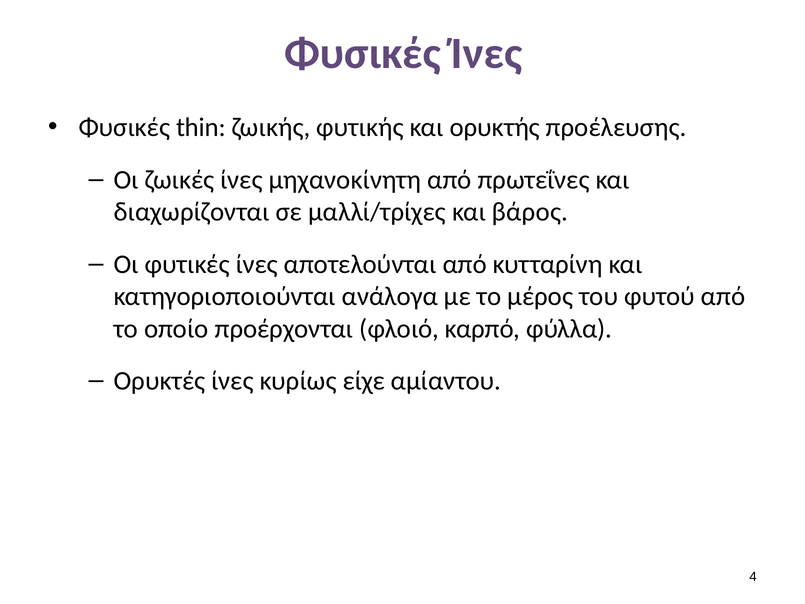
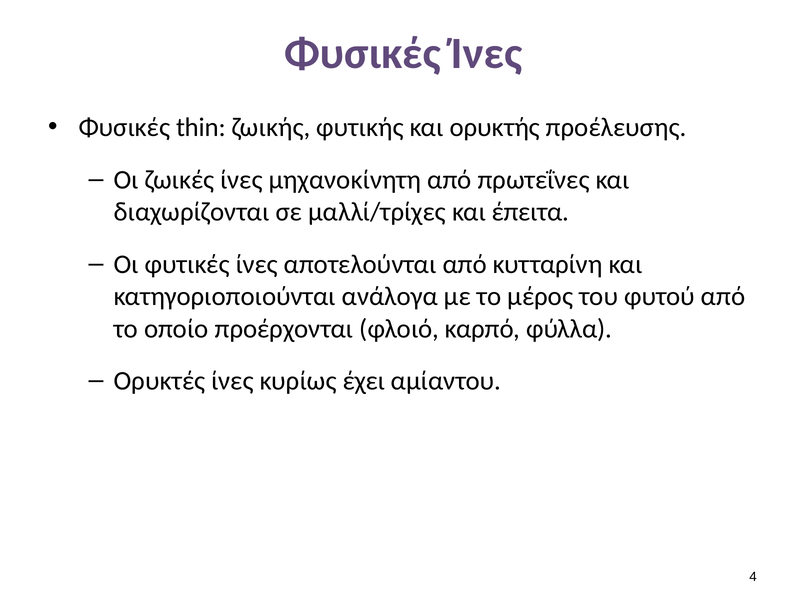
βάρος: βάρος -> έπειτα (530, 212)
είχε: είχε -> έχει (364, 381)
